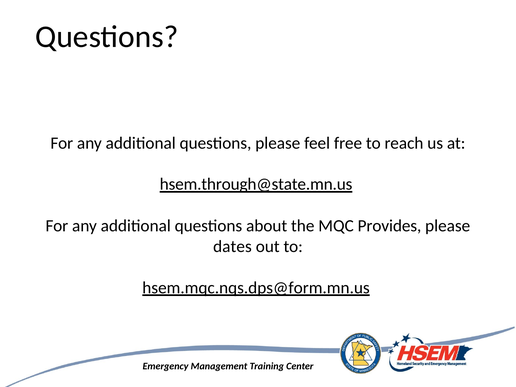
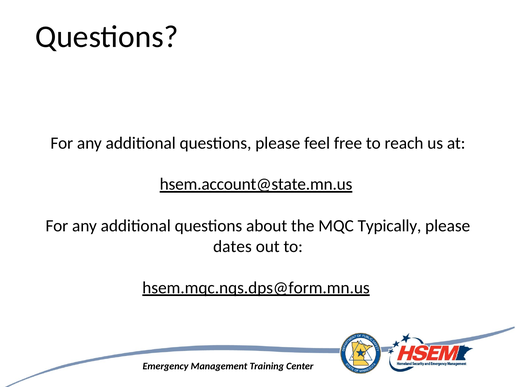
hsem.through@state.mn.us: hsem.through@state.mn.us -> hsem.account@state.mn.us (256, 184)
Provides: Provides -> Typically (389, 226)
